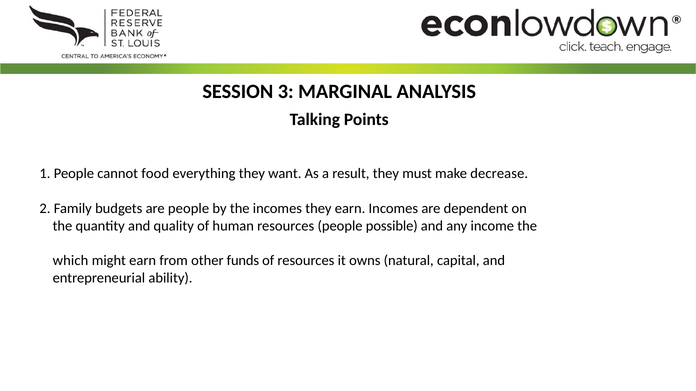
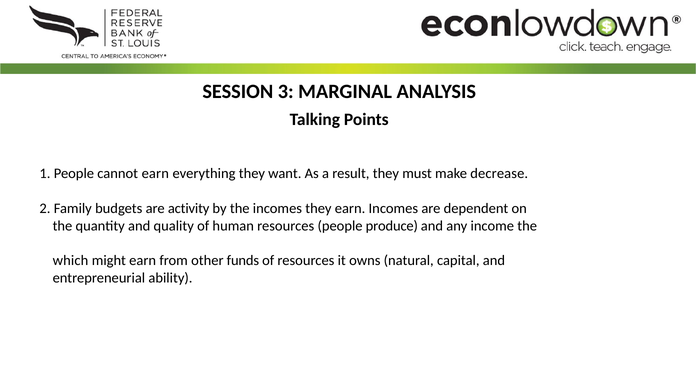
cannot food: food -> earn (155, 174)
are people: people -> activity (189, 209)
possible: possible -> produce (392, 226)
